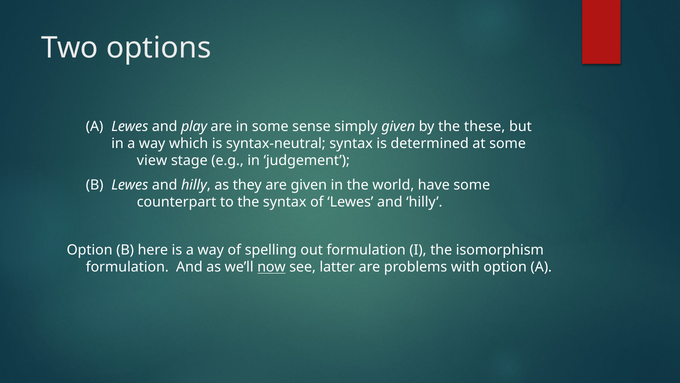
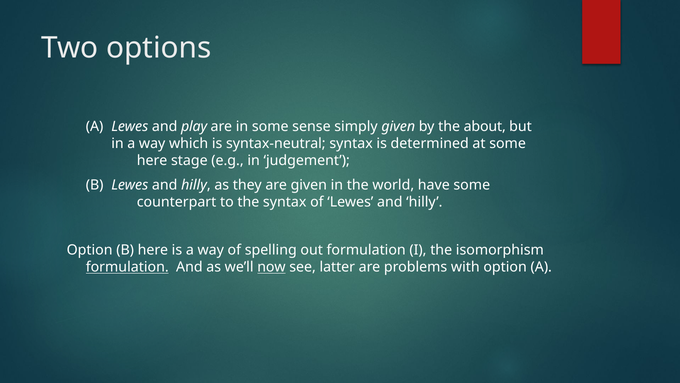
these: these -> about (485, 127)
view: view -> here (152, 161)
formulation underline: none -> present (127, 267)
